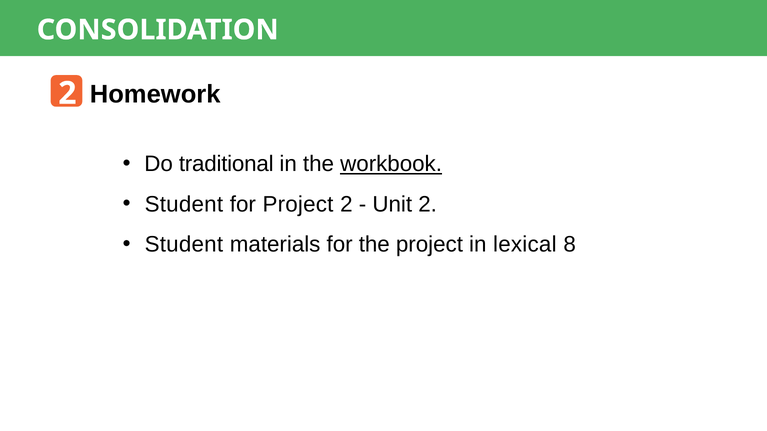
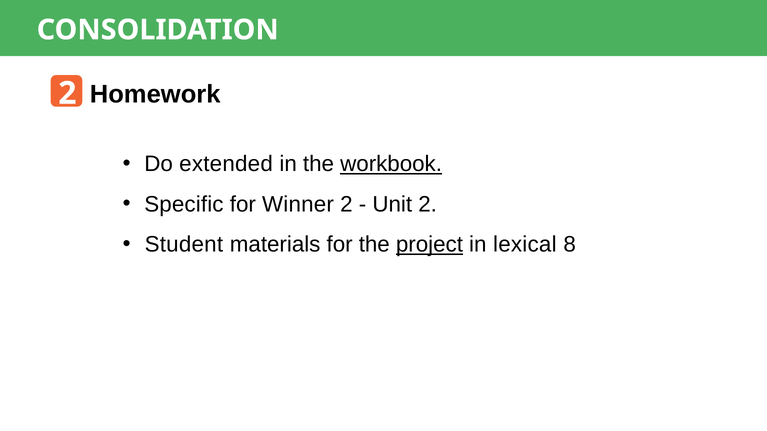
traditional: traditional -> extended (226, 164)
Student: Student -> Specific (184, 204)
for Project: Project -> Winner (298, 204)
project underline: none -> present (429, 245)
